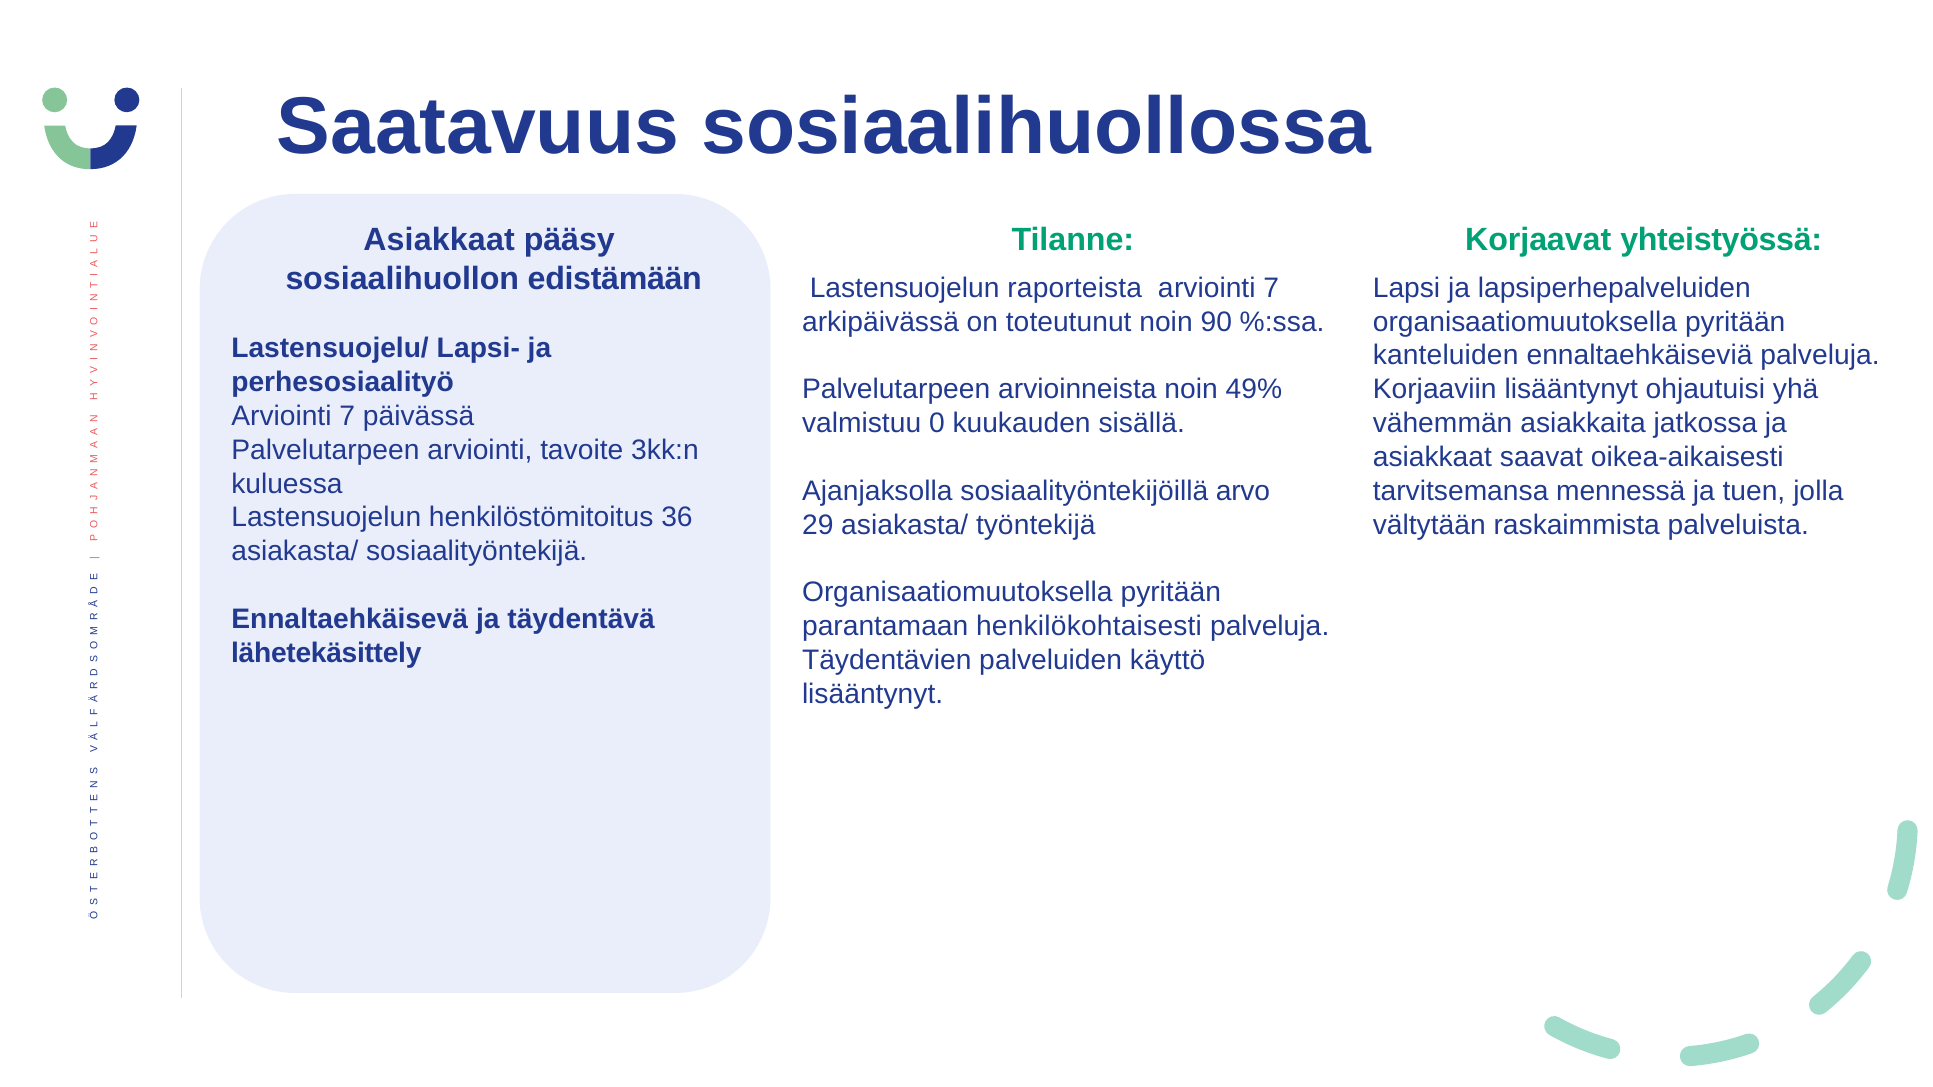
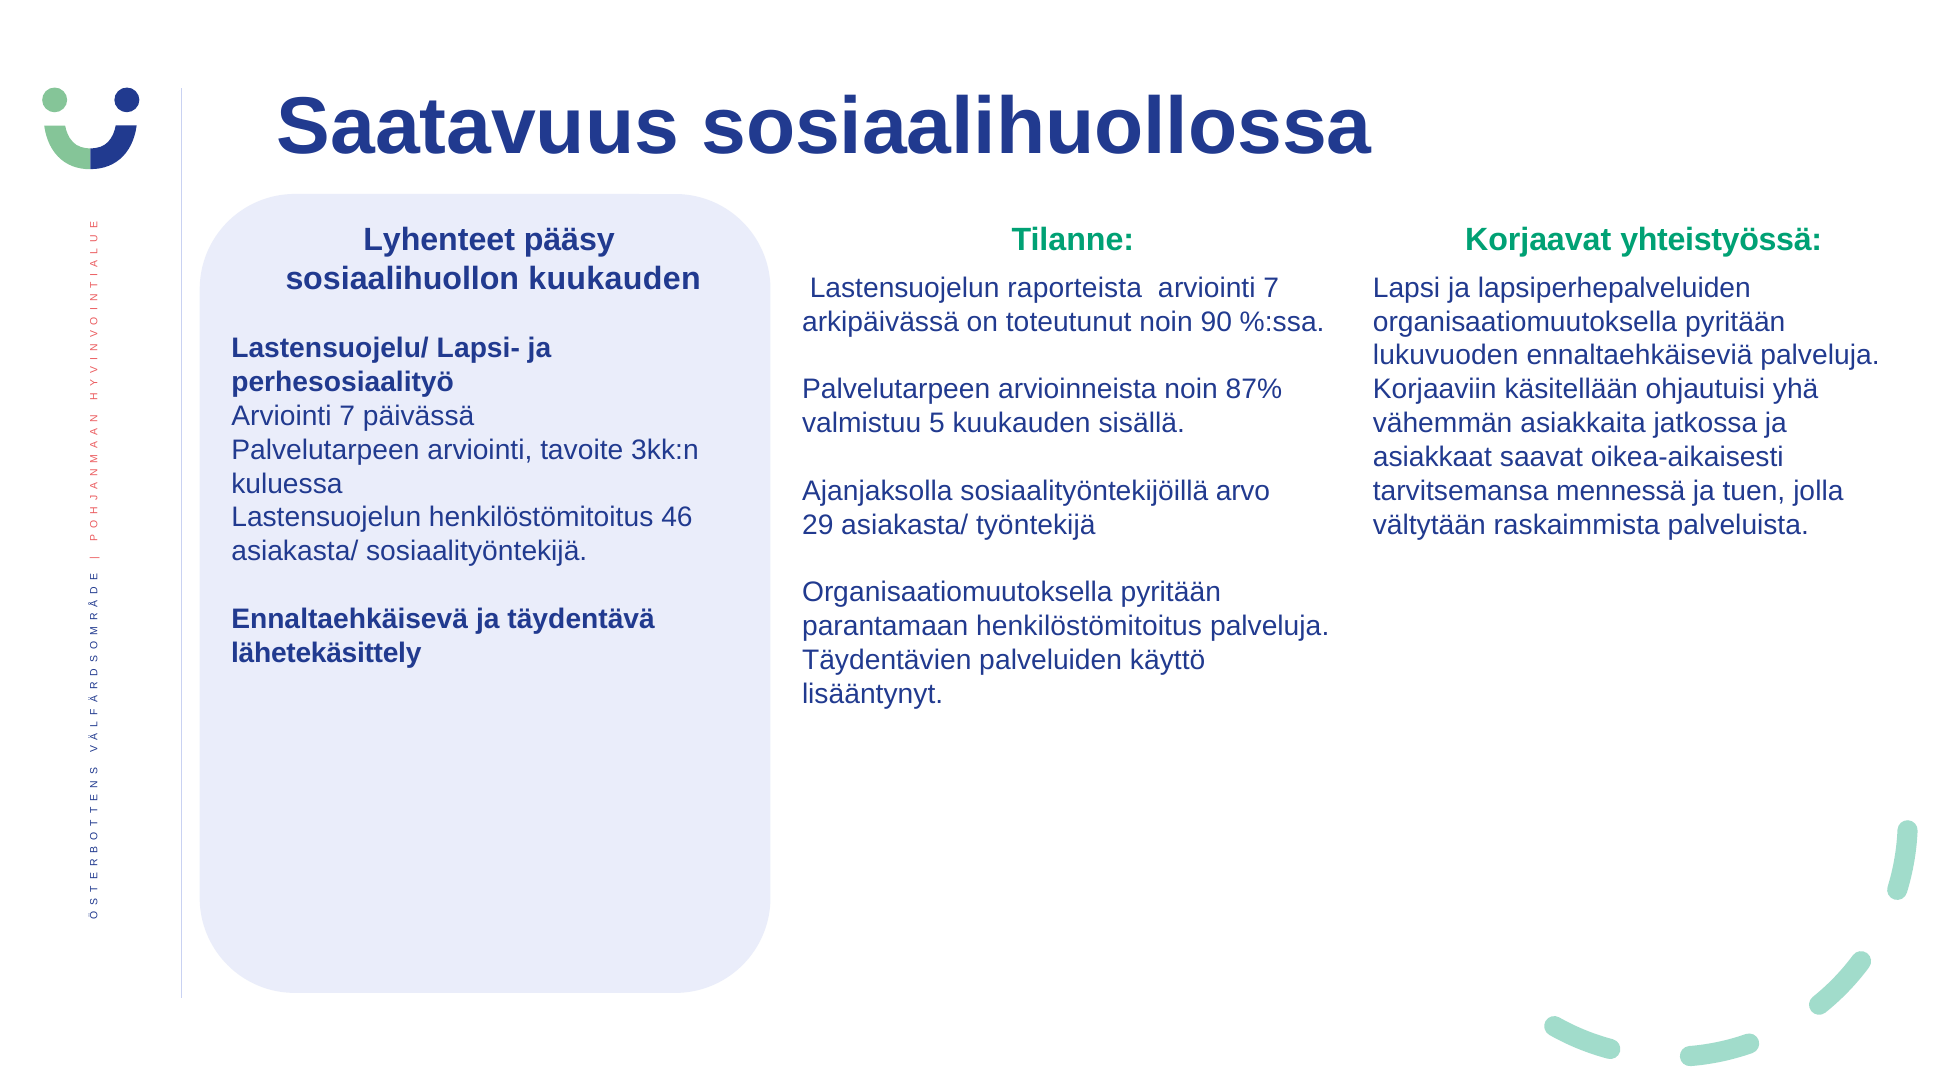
Asiakkaat: Asiakkaat -> Lyhenteet (439, 240)
sosiaalihuollon edistämään: edistämään -> kuukauden (614, 279)
kanteluiden: kanteluiden -> lukuvuoden (1446, 356)
49%: 49% -> 87% (1254, 390)
Korjaaviin lisääntynyt: lisääntynyt -> käsitellään (1571, 390)
0: 0 -> 5 (937, 423)
36: 36 -> 46 (677, 518)
parantamaan henkilökohtaisesti: henkilökohtaisesti -> henkilöstömitoitus (1089, 627)
